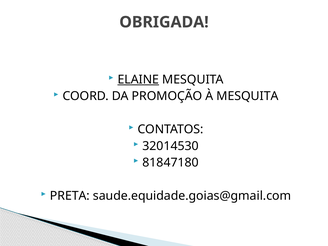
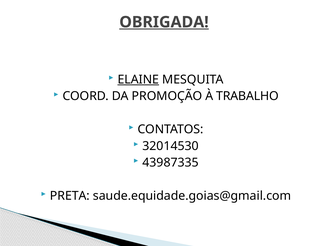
OBRIGADA underline: none -> present (164, 22)
À MESQUITA: MESQUITA -> TRABALHO (248, 96)
81847180: 81847180 -> 43987335 (171, 163)
